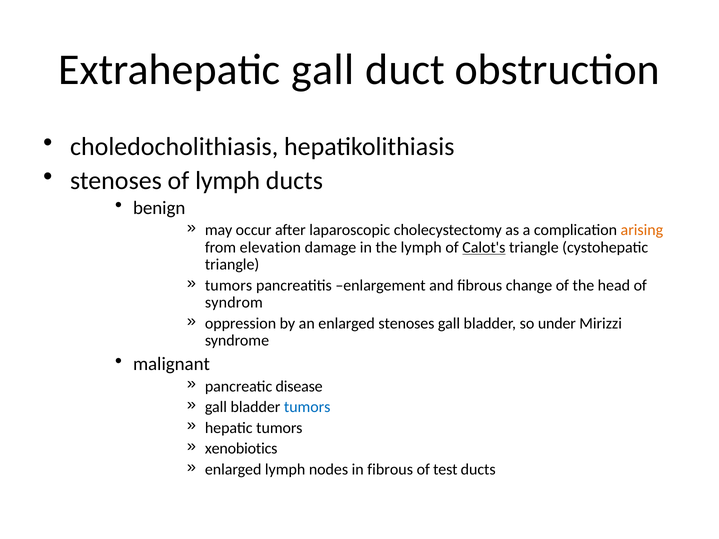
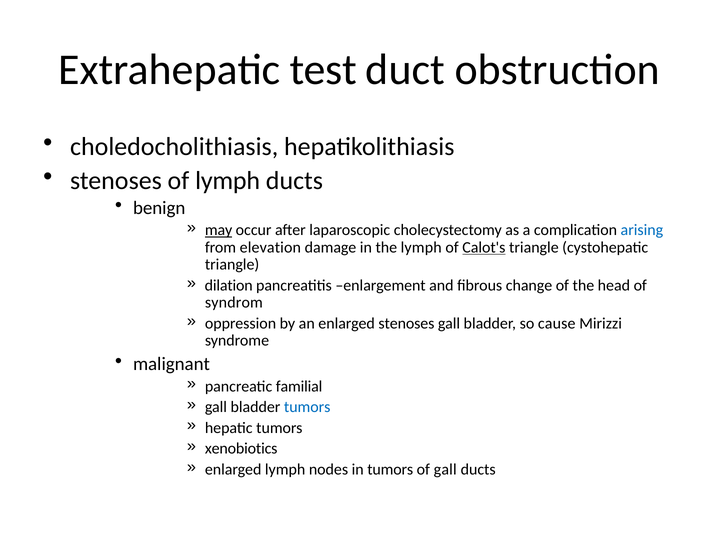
Extrahepatic gall: gall -> test (323, 70)
may underline: none -> present (219, 230)
arising colour: orange -> blue (642, 230)
tumors: tumors -> dilation (229, 286)
under: under -> cause (557, 324)
disease: disease -> familial (299, 386)
in fibrous: fibrous -> tumors (390, 470)
of test: test -> gall (445, 470)
